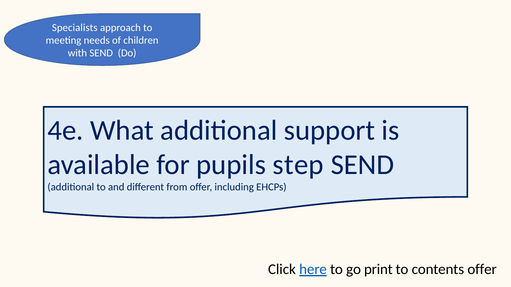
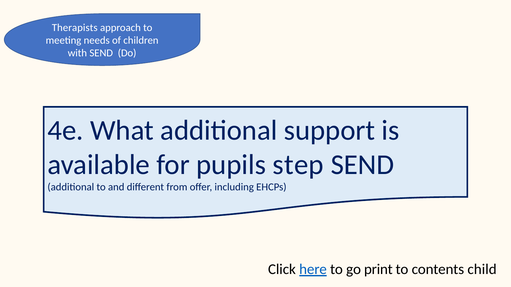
Specialists: Specialists -> Therapists (75, 28)
contents offer: offer -> child (482, 270)
